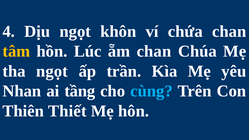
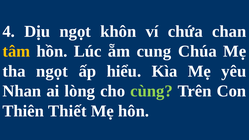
ẵm chan: chan -> cung (154, 51)
trần: trần -> hiểu (124, 71)
tầng: tầng -> lòng (80, 91)
cùng colour: light blue -> light green (152, 91)
